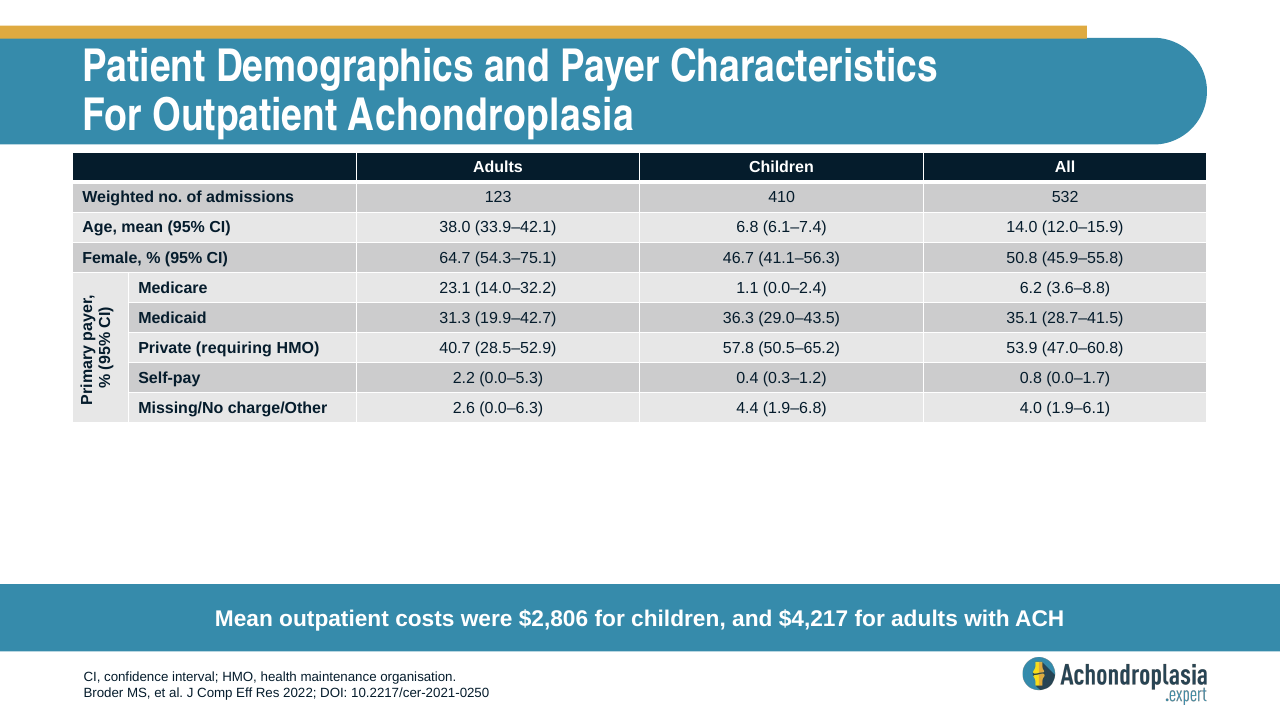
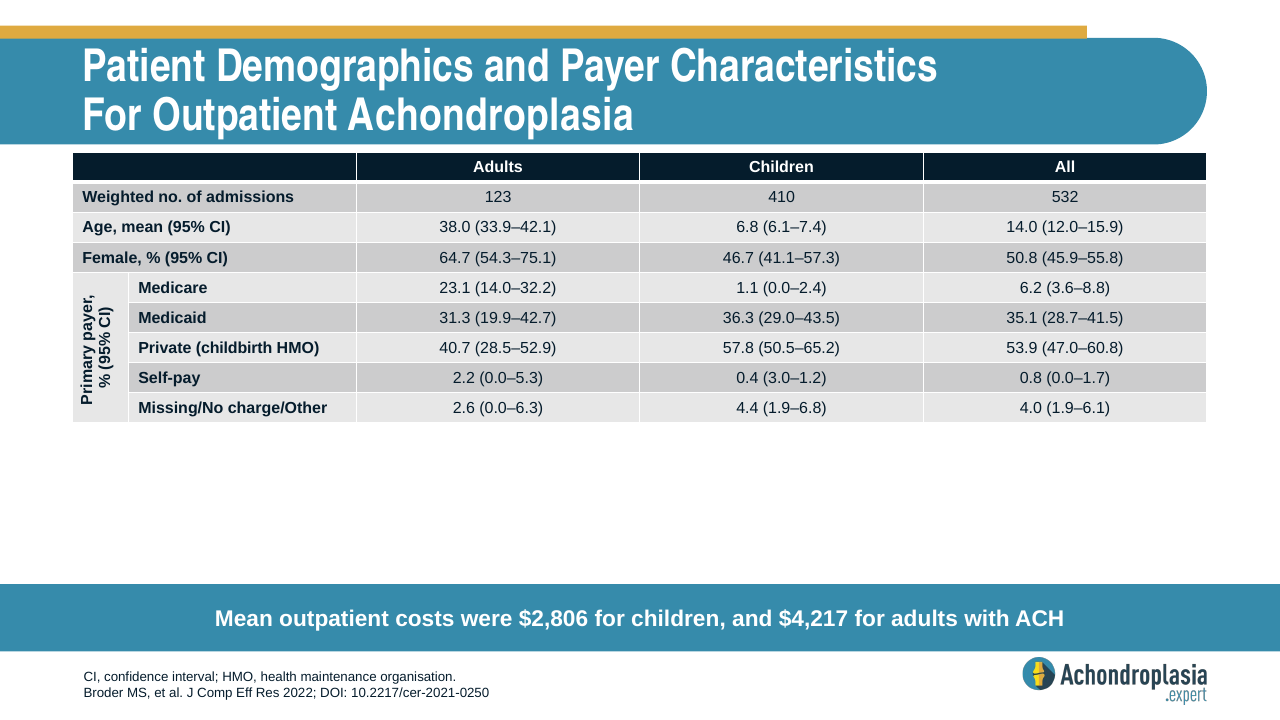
41.1–56.3: 41.1–56.3 -> 41.1–57.3 (799, 258)
requiring: requiring -> childbirth (234, 348)
0.3–1.2: 0.3–1.2 -> 3.0–1.2 (795, 378)
